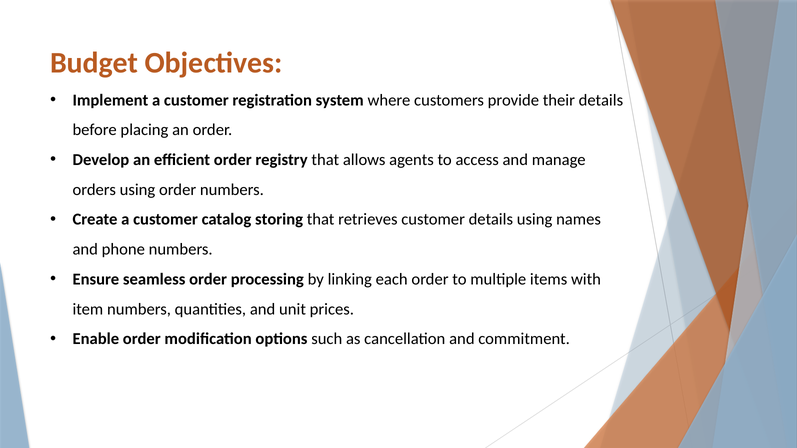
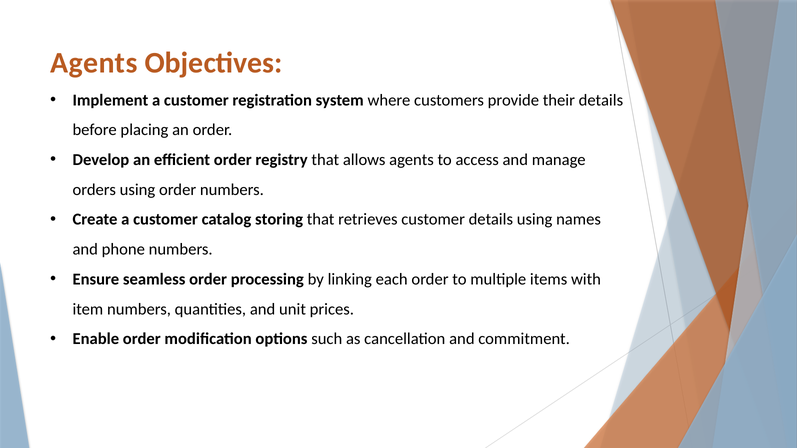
Budget: Budget -> Agents (94, 63)
